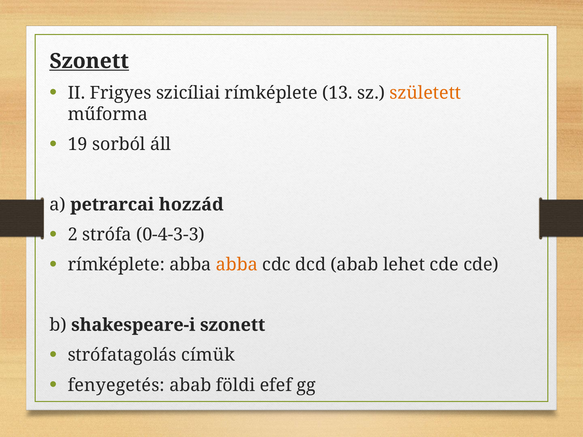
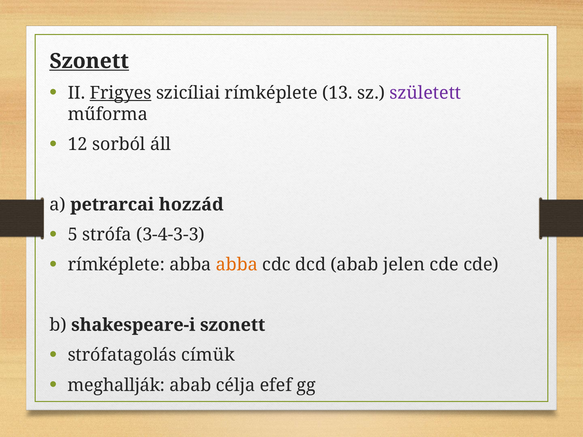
Frigyes underline: none -> present (121, 93)
született colour: orange -> purple (425, 93)
19: 19 -> 12 (78, 144)
2: 2 -> 5 (73, 235)
0-4-3-3: 0-4-3-3 -> 3-4-3-3 (171, 235)
lehet: lehet -> jelen (404, 265)
fenyegetés: fenyegetés -> meghallják (116, 385)
földi: földi -> célja (236, 385)
